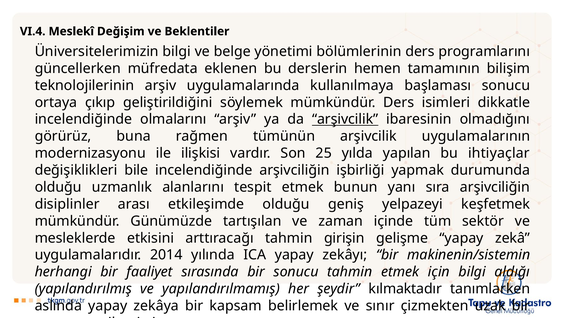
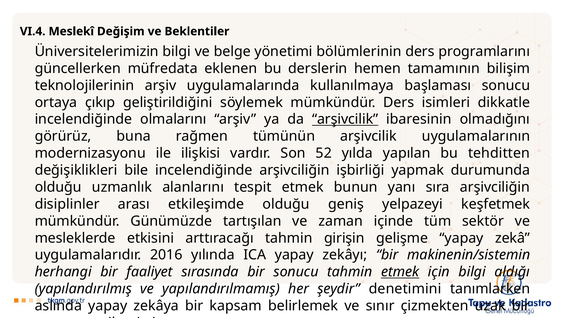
25: 25 -> 52 (324, 153)
ihtiyaçlar: ihtiyaçlar -> tehditten (499, 153)
2014: 2014 -> 2016 (166, 255)
etmek underline: none -> present (400, 272)
kılmaktadır: kılmaktadır -> denetimini (405, 289)
